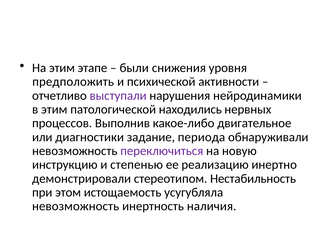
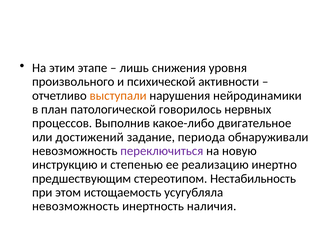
были: были -> лишь (134, 68)
предположить: предположить -> произвольного (73, 82)
выступали colour: purple -> orange (118, 95)
в этим: этим -> план (54, 109)
находились: находились -> говорилось (190, 109)
диагностики: диагностики -> достижений (90, 137)
демонстрировали: демонстрировали -> предшествующим (82, 178)
